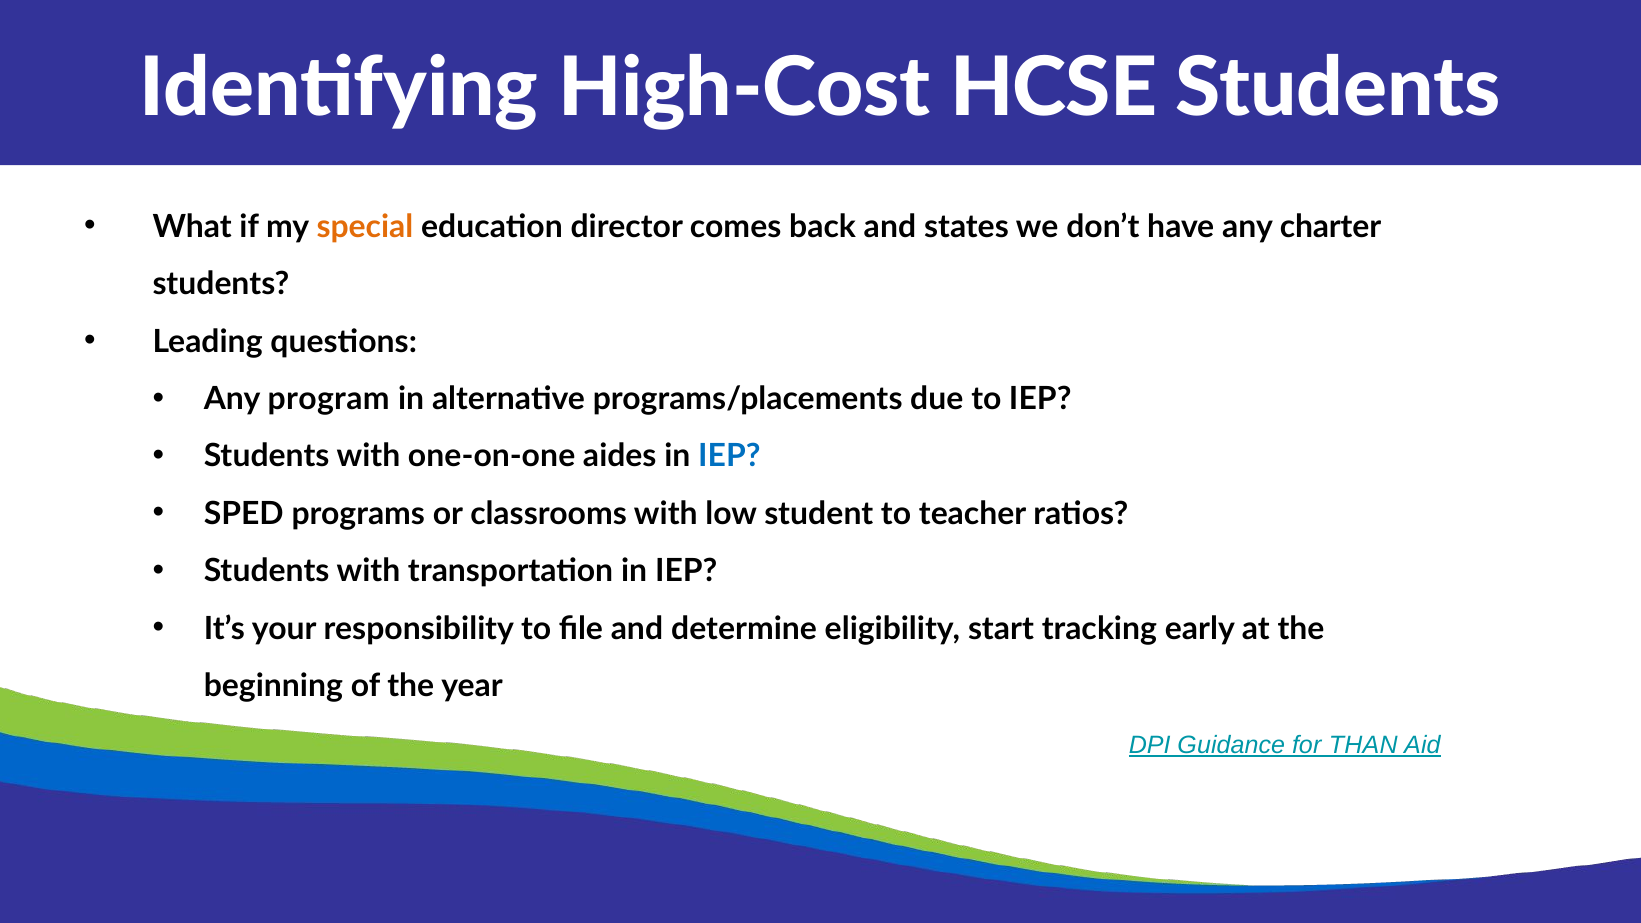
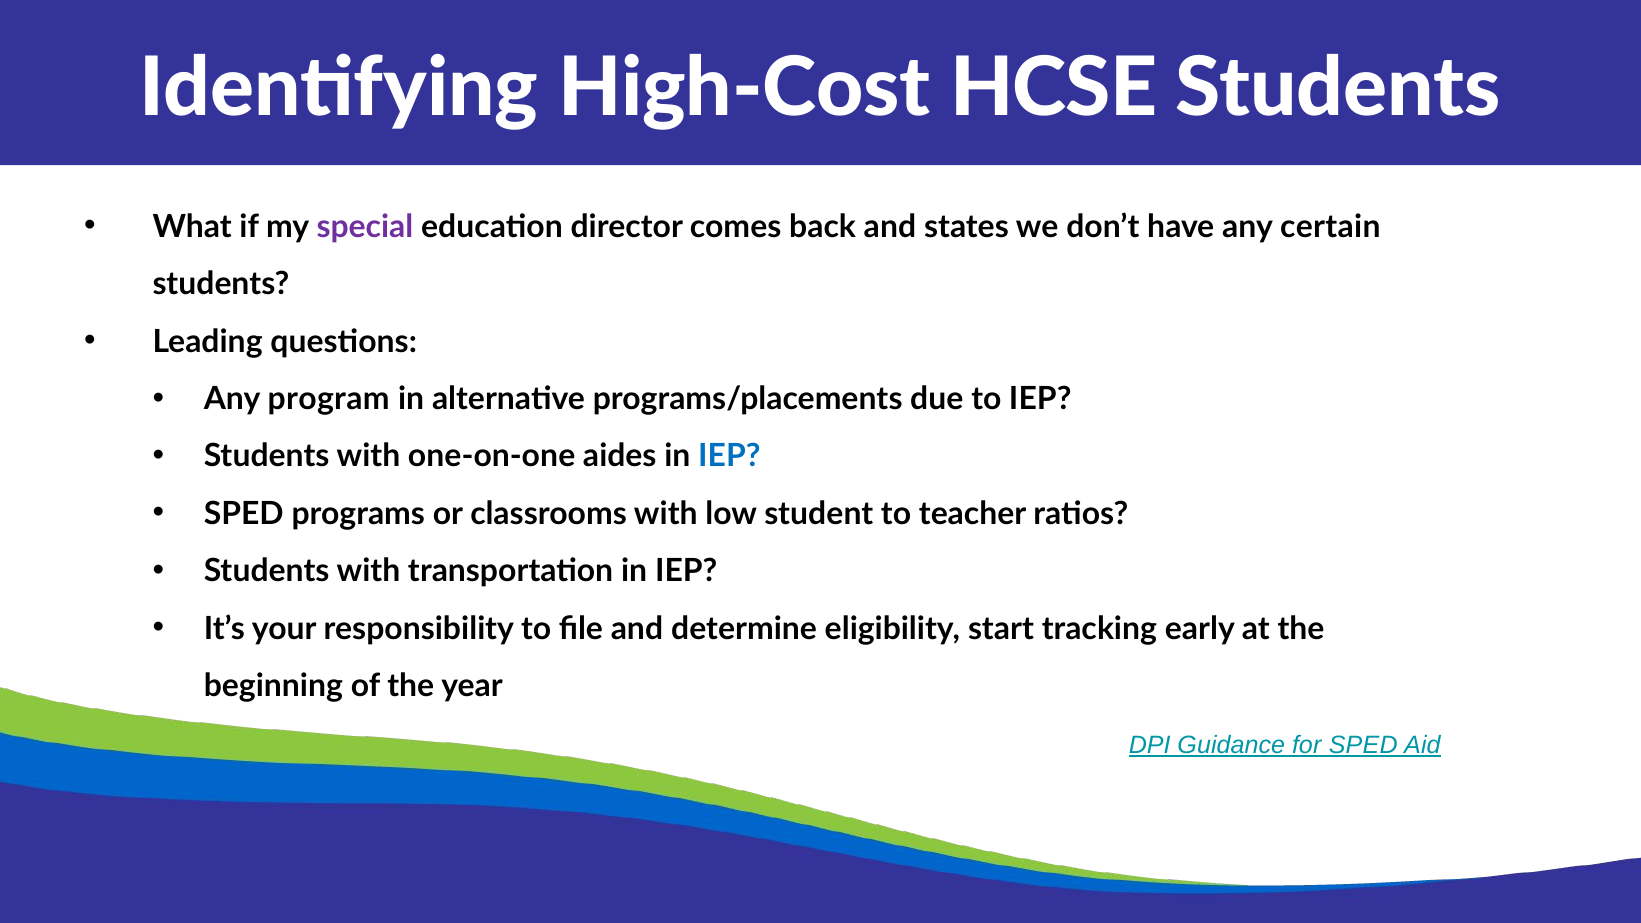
special colour: orange -> purple (365, 227)
charter: charter -> certain (1330, 227)
for THAN: THAN -> SPED (1363, 745)
